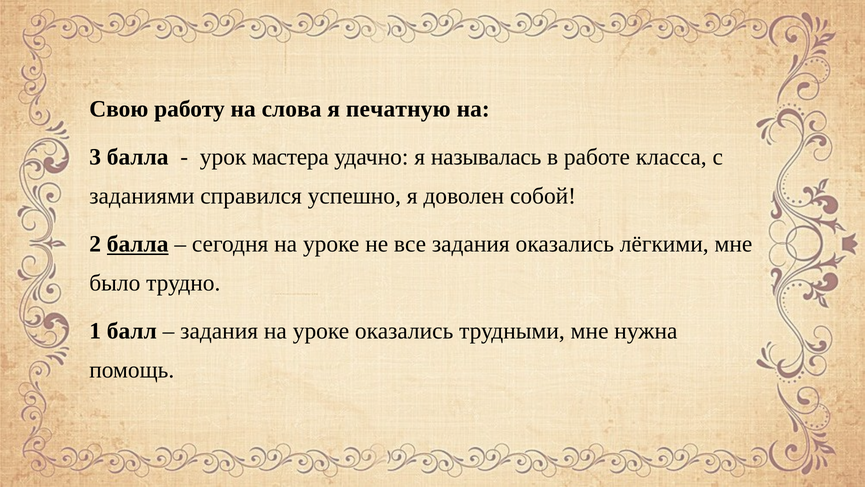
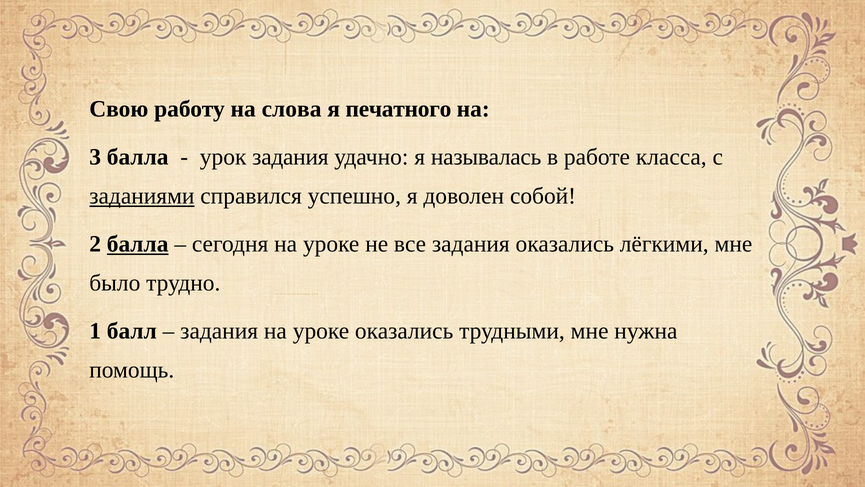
печатную: печатную -> печатного (398, 109)
урок мастера: мастера -> задания (290, 157)
заданиями underline: none -> present (142, 196)
